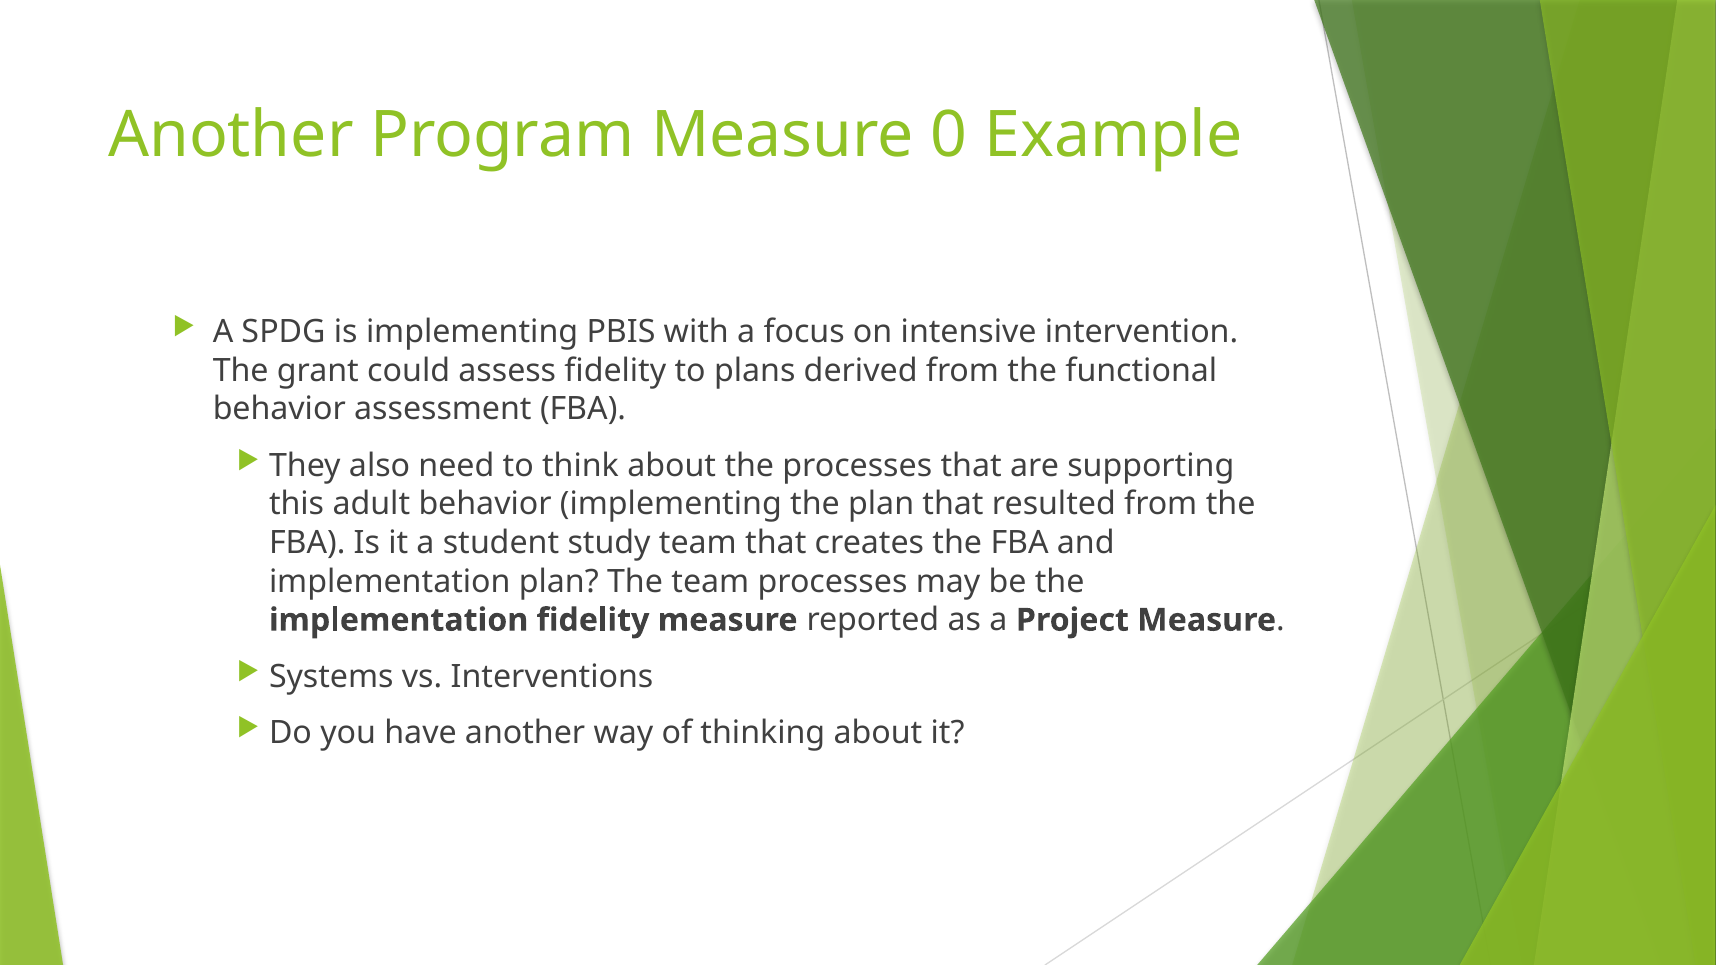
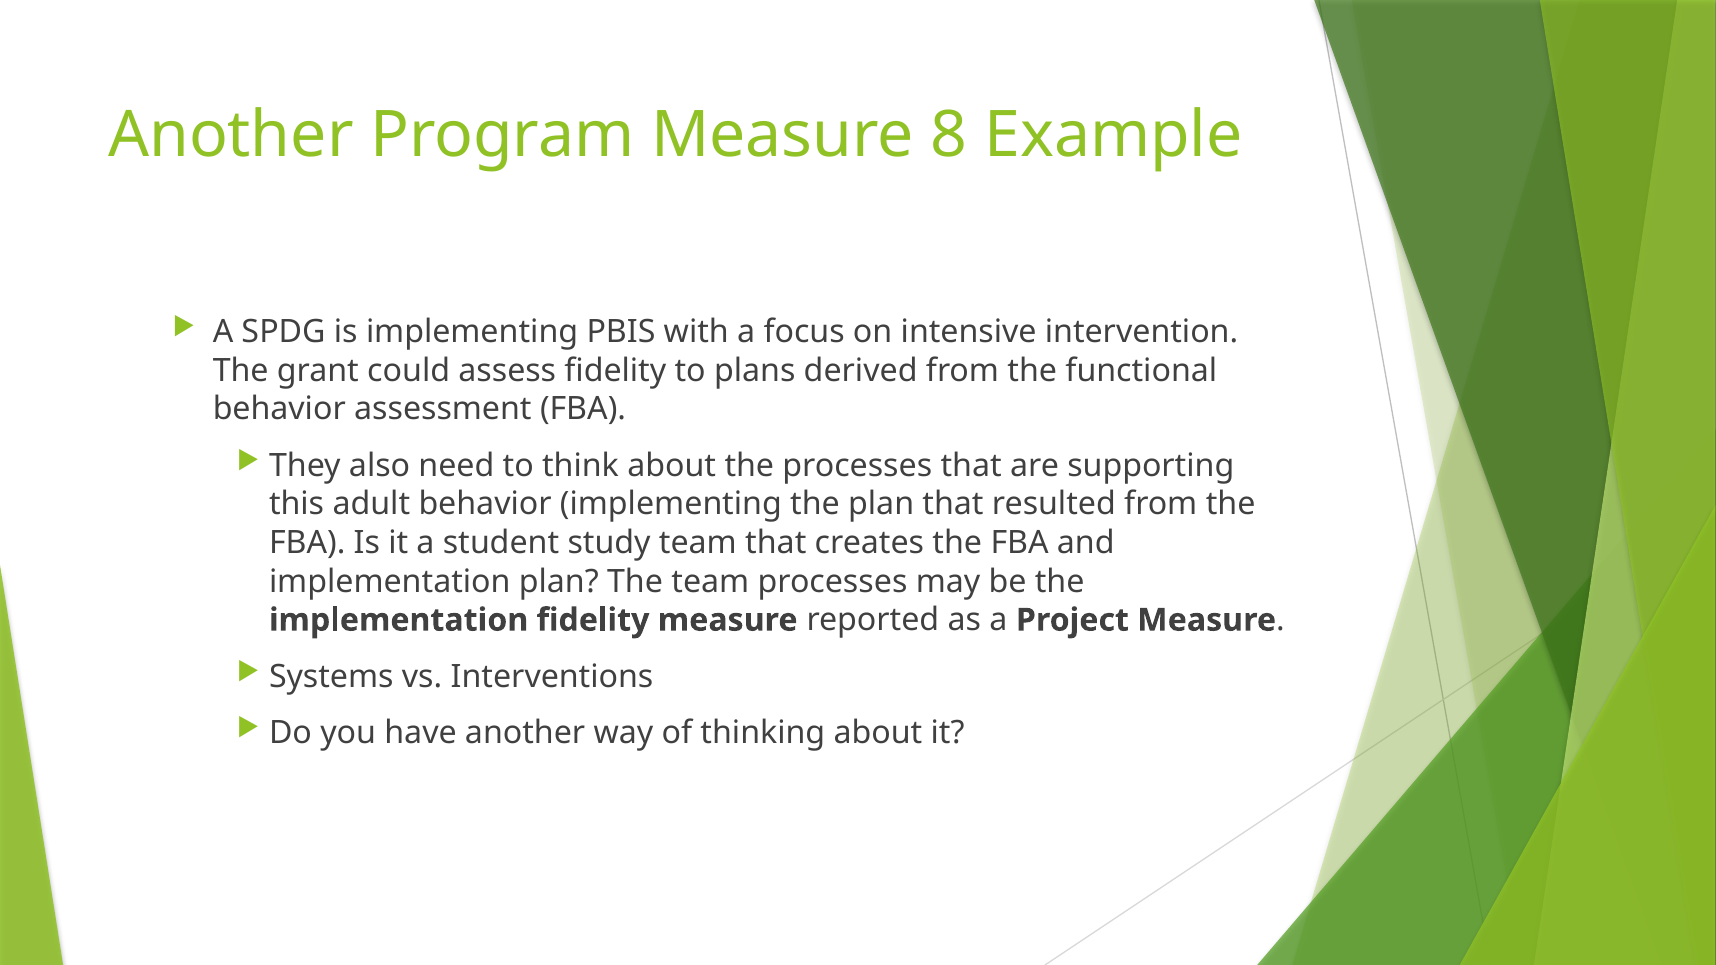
0: 0 -> 8 (949, 135)
